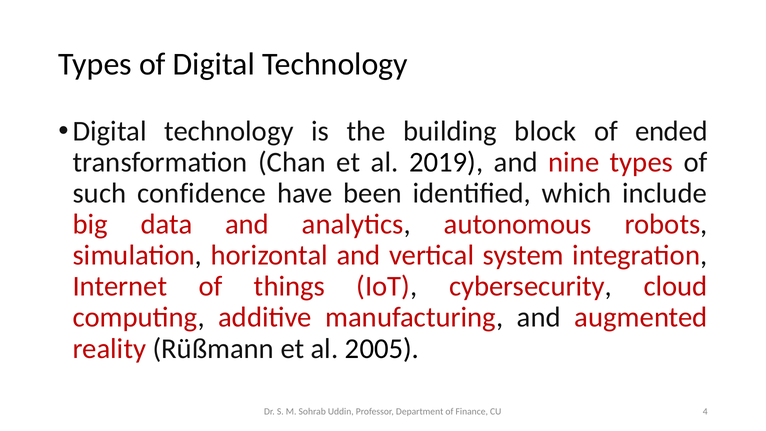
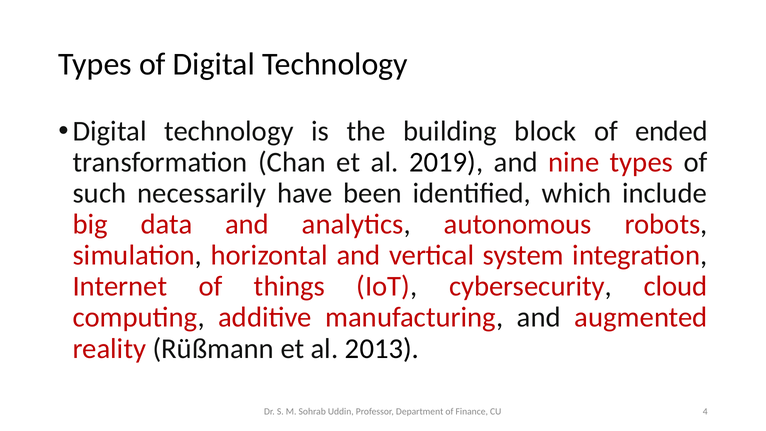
confidence: confidence -> necessarily (202, 193)
2005: 2005 -> 2013 (382, 348)
